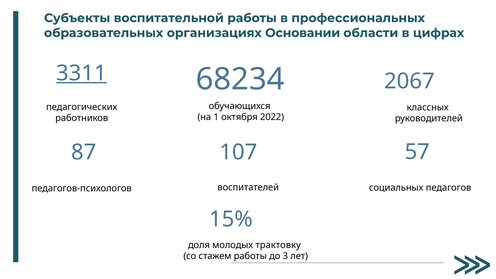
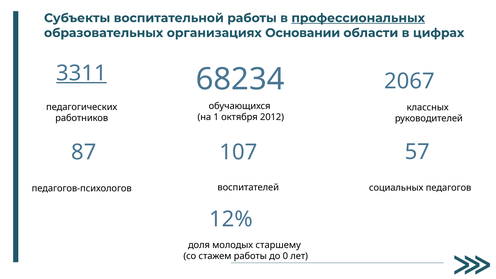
профессиональных underline: none -> present (358, 18)
2022: 2022 -> 2012 (272, 117)
15%: 15% -> 12% (231, 219)
трактовку: трактовку -> старшему (278, 245)
3: 3 -> 0 (285, 256)
